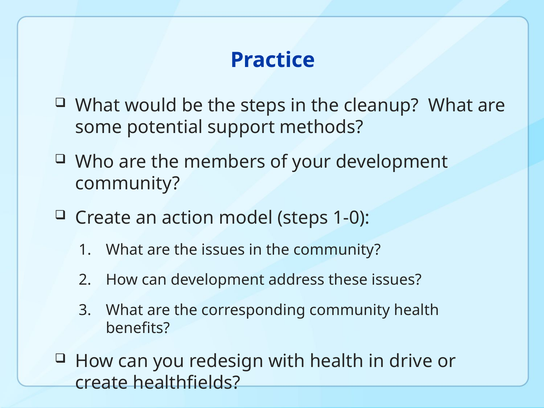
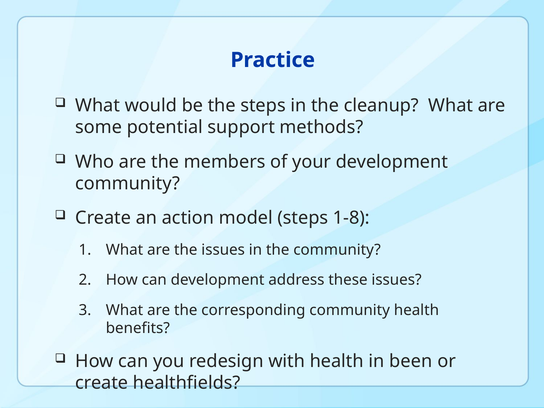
1-0: 1-0 -> 1-8 (351, 218)
drive: drive -> been (411, 361)
